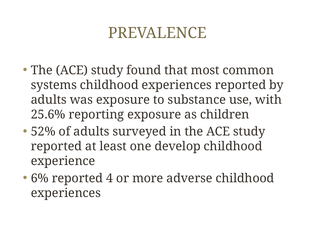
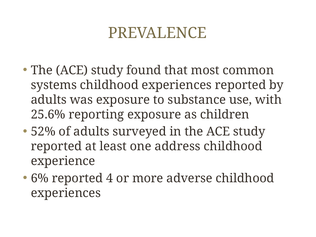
develop: develop -> address (178, 146)
